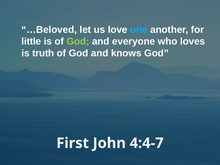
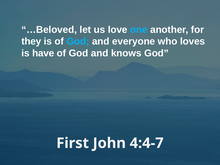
little: little -> they (31, 41)
God colour: light green -> light blue (78, 41)
truth: truth -> have (43, 53)
